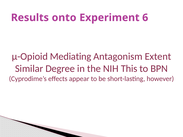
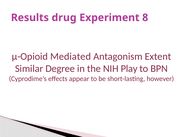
onto: onto -> drug (64, 18)
6: 6 -> 8 (145, 18)
Mediating: Mediating -> Mediated (71, 56)
This: This -> Play (129, 69)
